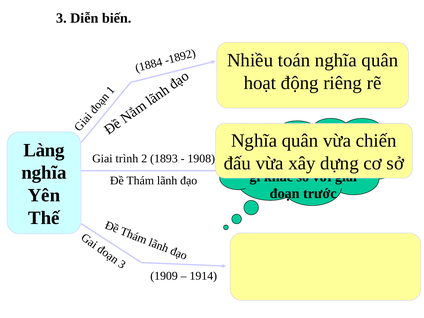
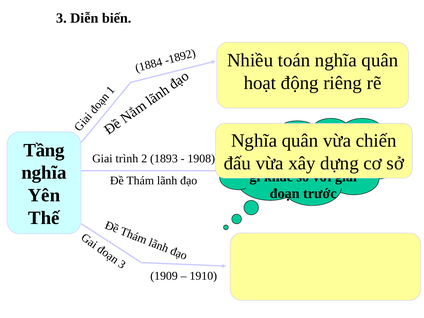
Làng: Làng -> Tầng (44, 150)
1914: 1914 -> 1910 (203, 276)
